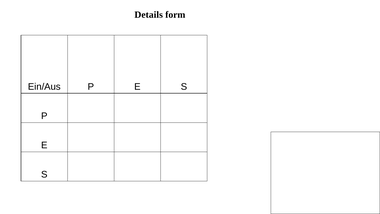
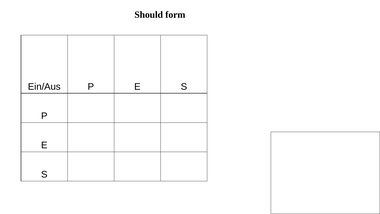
Details: Details -> Should (149, 15)
